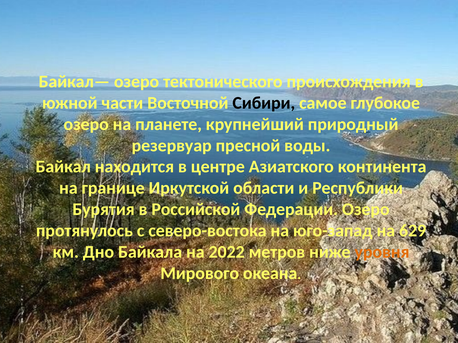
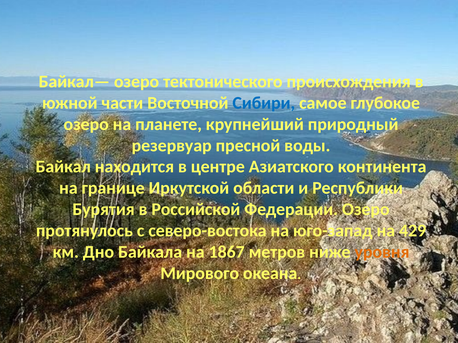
Сибири colour: black -> blue (264, 103)
629: 629 -> 429 (413, 231)
2022: 2022 -> 1867 (227, 252)
